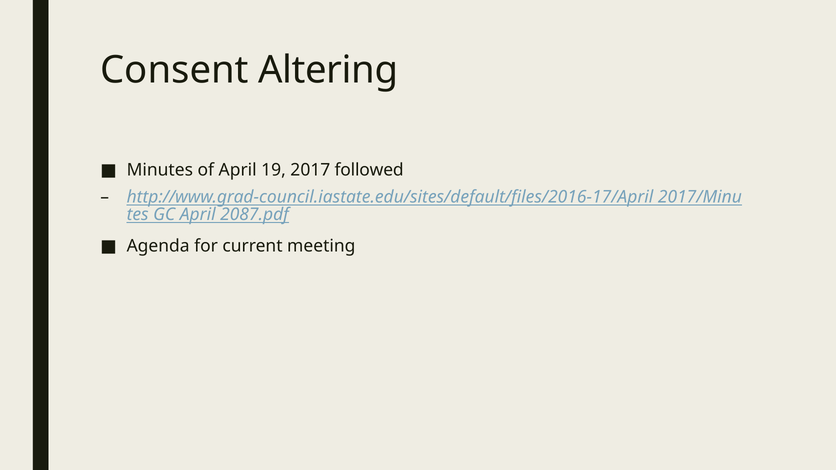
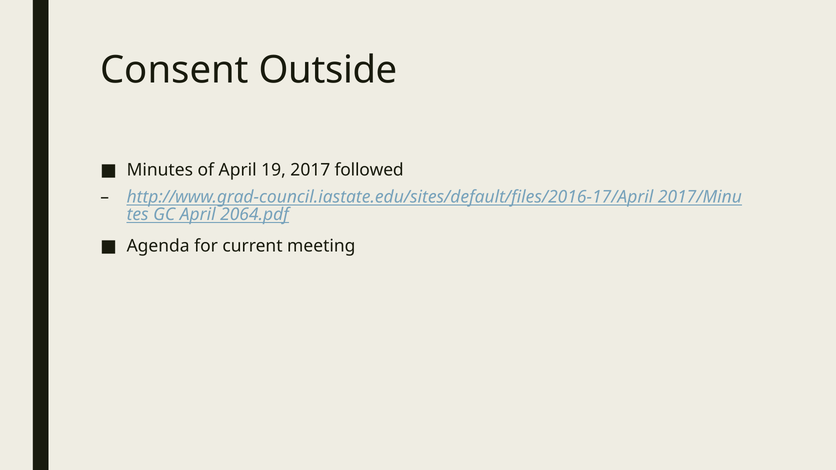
Altering: Altering -> Outside (328, 70)
2087.pdf: 2087.pdf -> 2064.pdf (254, 215)
